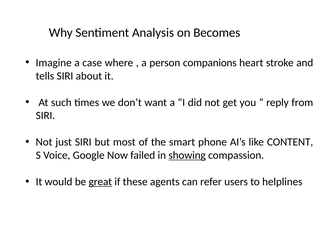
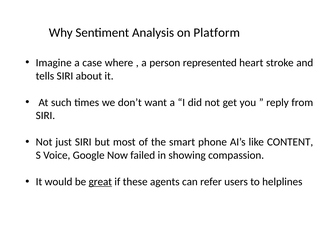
Becomes: Becomes -> Platform (217, 33)
companions: companions -> represented (210, 63)
showing underline: present -> none (187, 155)
